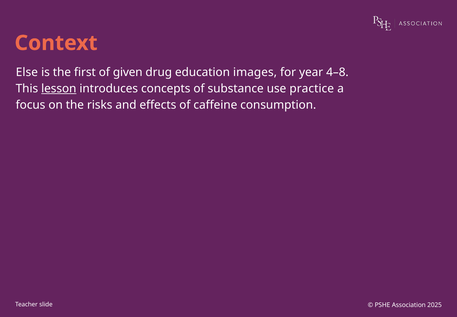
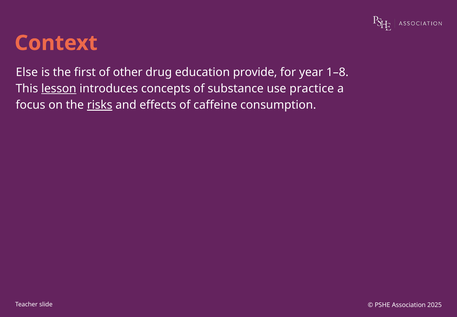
given: given -> other (128, 72)
images: images -> provide (255, 72)
4–8: 4–8 -> 1–8 (337, 72)
risks underline: none -> present (100, 105)
